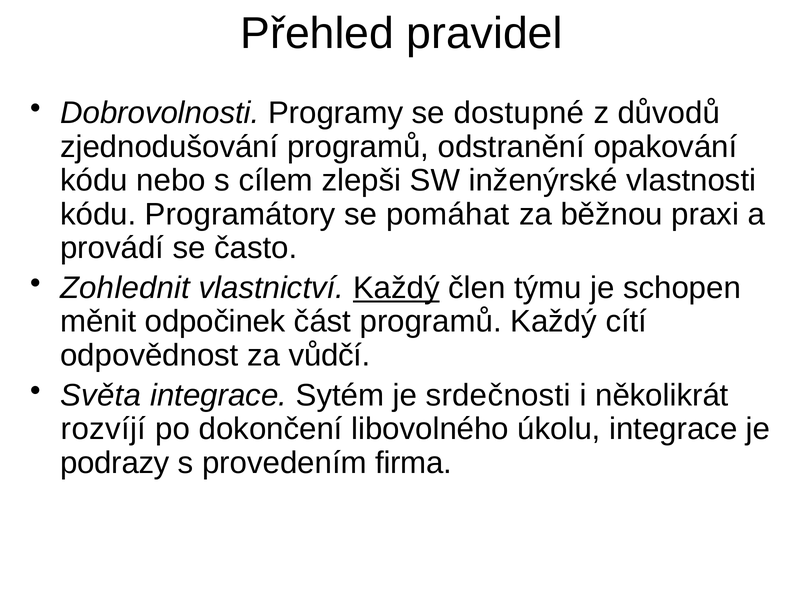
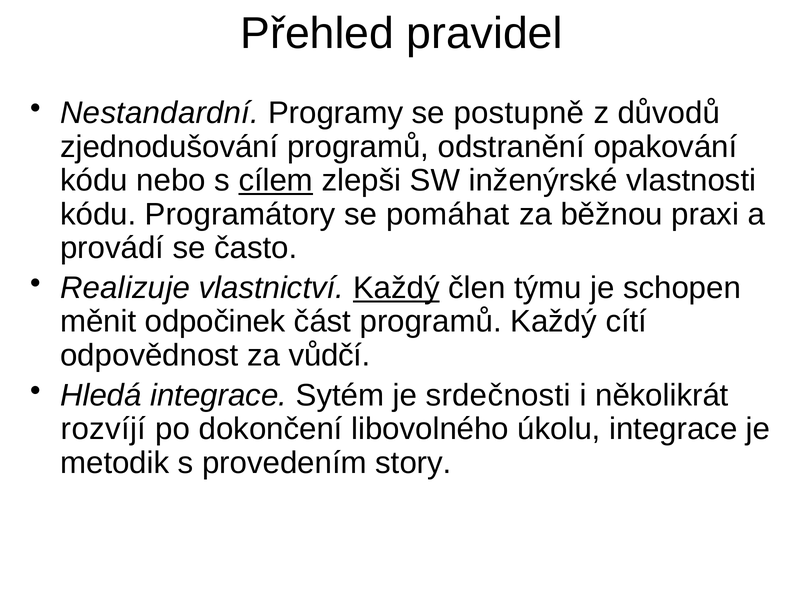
Dobrovolnosti: Dobrovolnosti -> Nestandardní (160, 113)
dostupné: dostupné -> postupně (519, 113)
cílem underline: none -> present (276, 181)
Zohlednit: Zohlednit -> Realizuje (125, 288)
Světa: Světa -> Hledá (101, 396)
podrazy: podrazy -> metodik (115, 463)
firma: firma -> story (413, 463)
